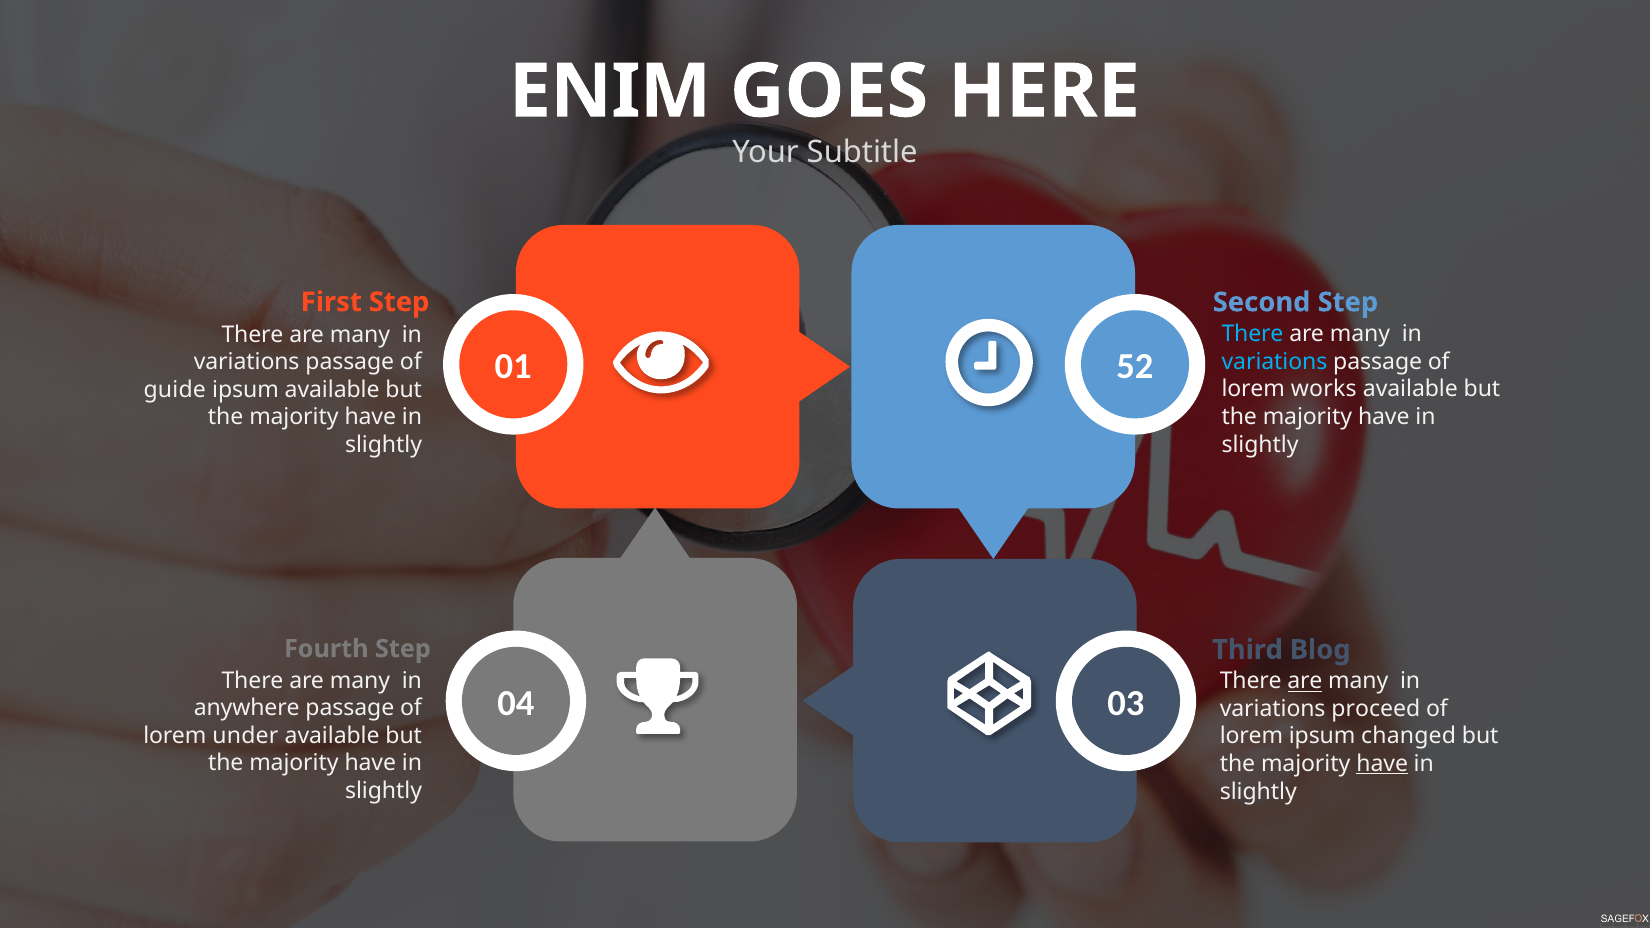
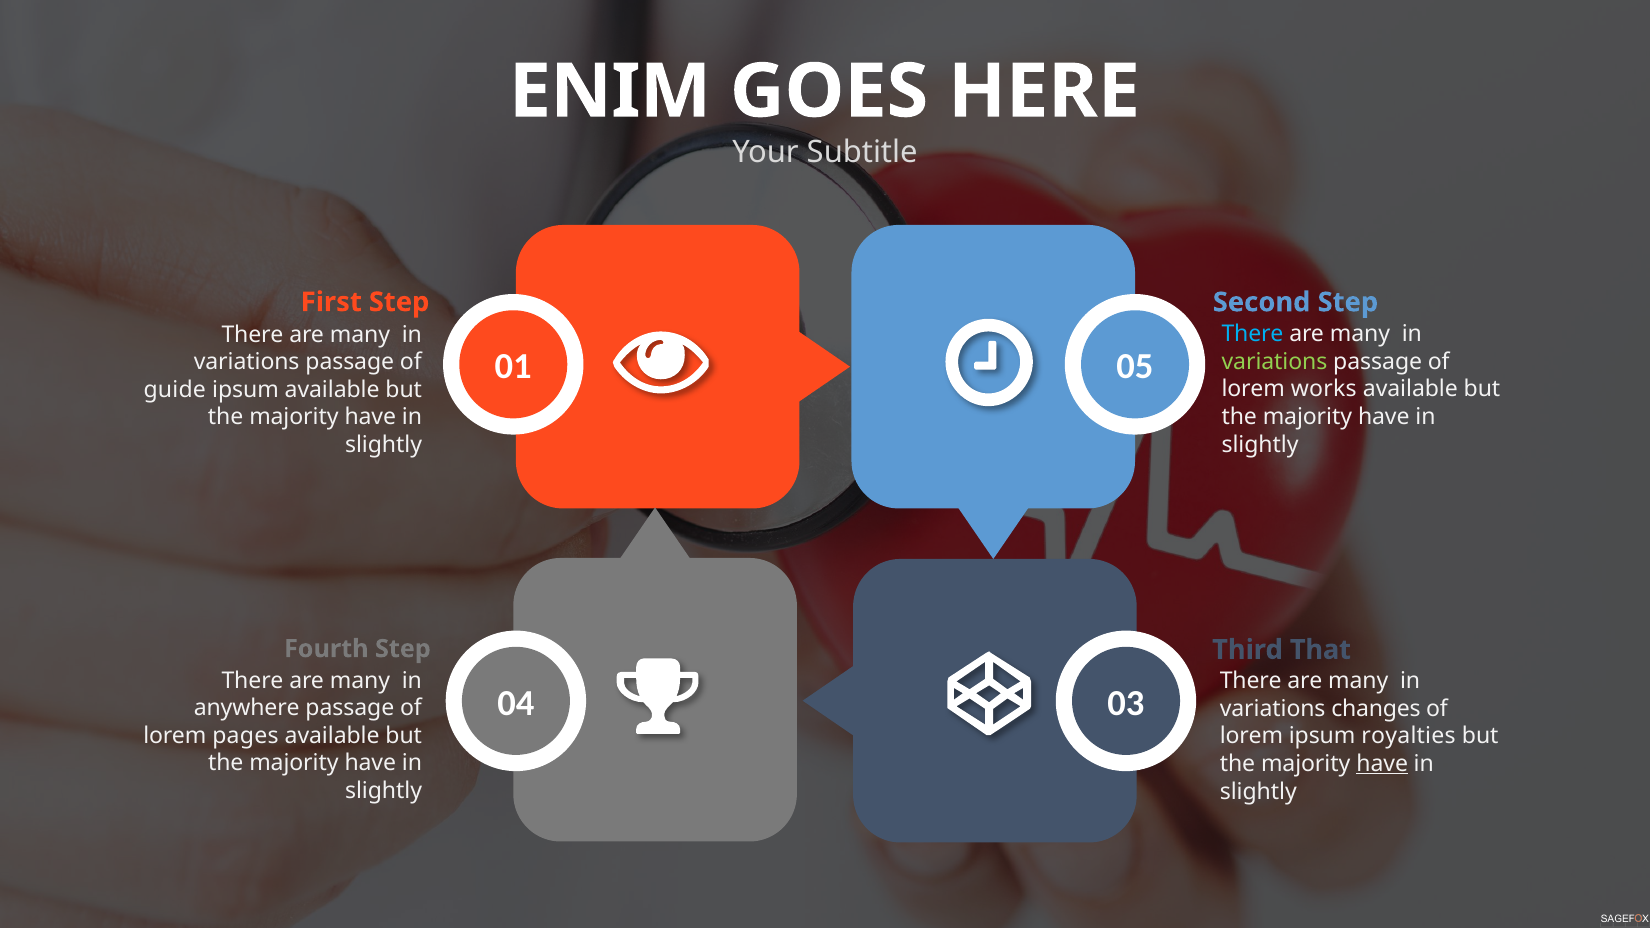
52: 52 -> 05 (1135, 367)
variations colour: light blue -> light green (1274, 362)
Blog: Blog -> That (1320, 650)
are underline: present -> none (1305, 681)
proceed: proceed -> changes (1376, 709)
under: under -> pages (245, 736)
changed: changed -> royalties (1409, 736)
